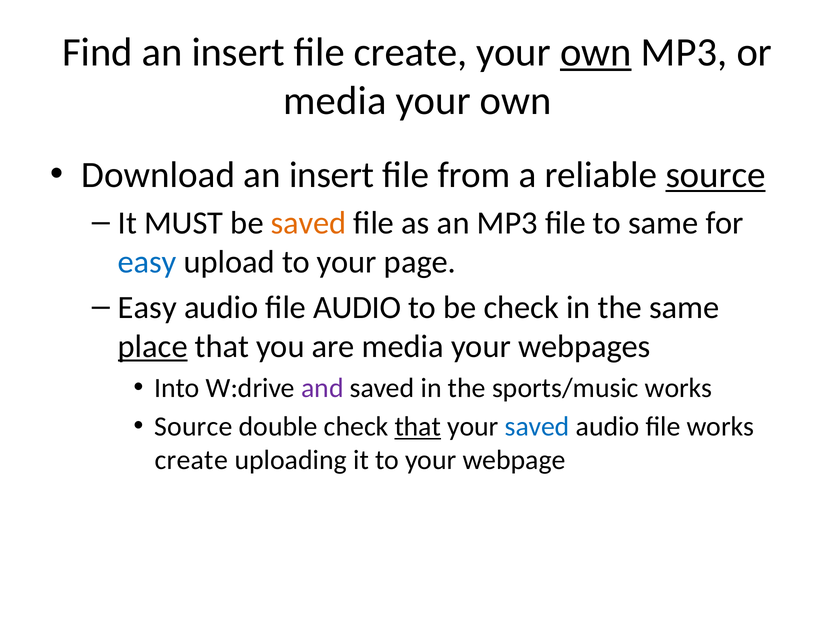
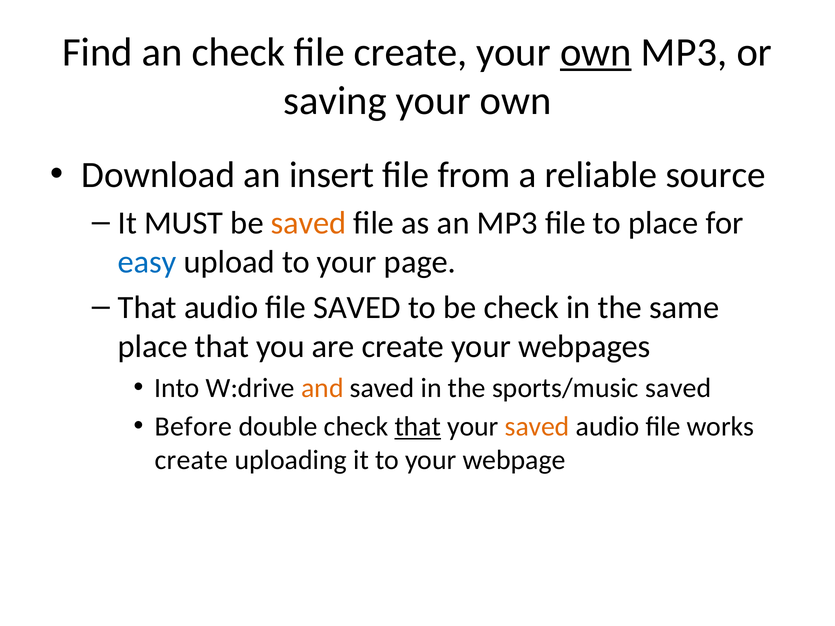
Find an insert: insert -> check (238, 52)
media: media -> saving (335, 101)
source underline: present -> none (716, 175)
to same: same -> place (663, 223)
Easy: Easy -> That (147, 308)
file AUDIO: AUDIO -> SAVED (357, 308)
place underline: present -> none (153, 347)
are media: media -> create (403, 347)
and colour: purple -> orange (322, 388)
sports/music works: works -> saved (678, 388)
Source: Source -> Before (193, 427)
saved colour: blue -> orange (537, 427)
